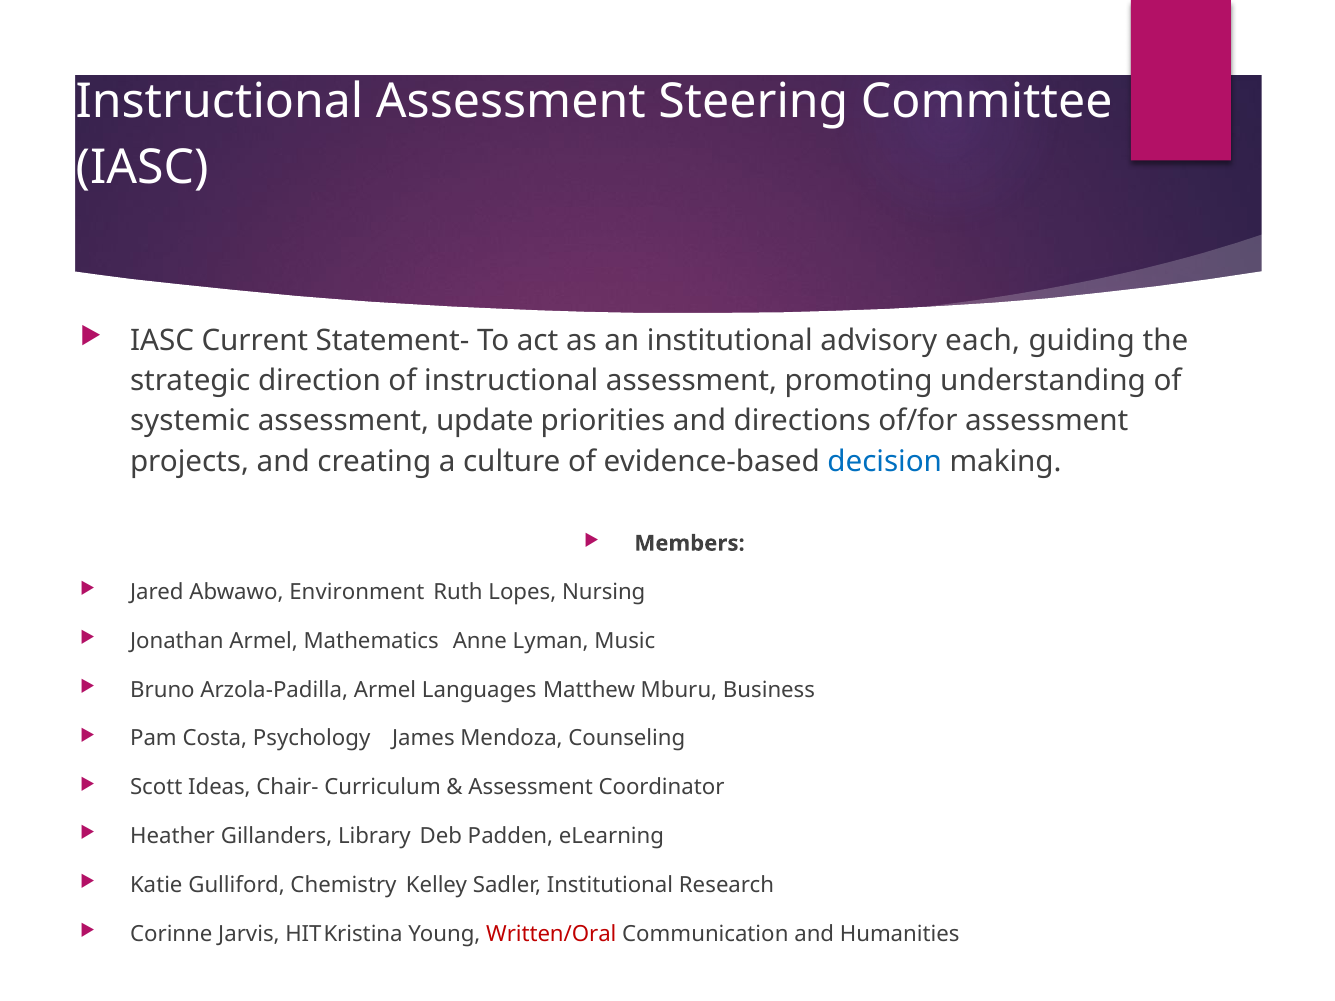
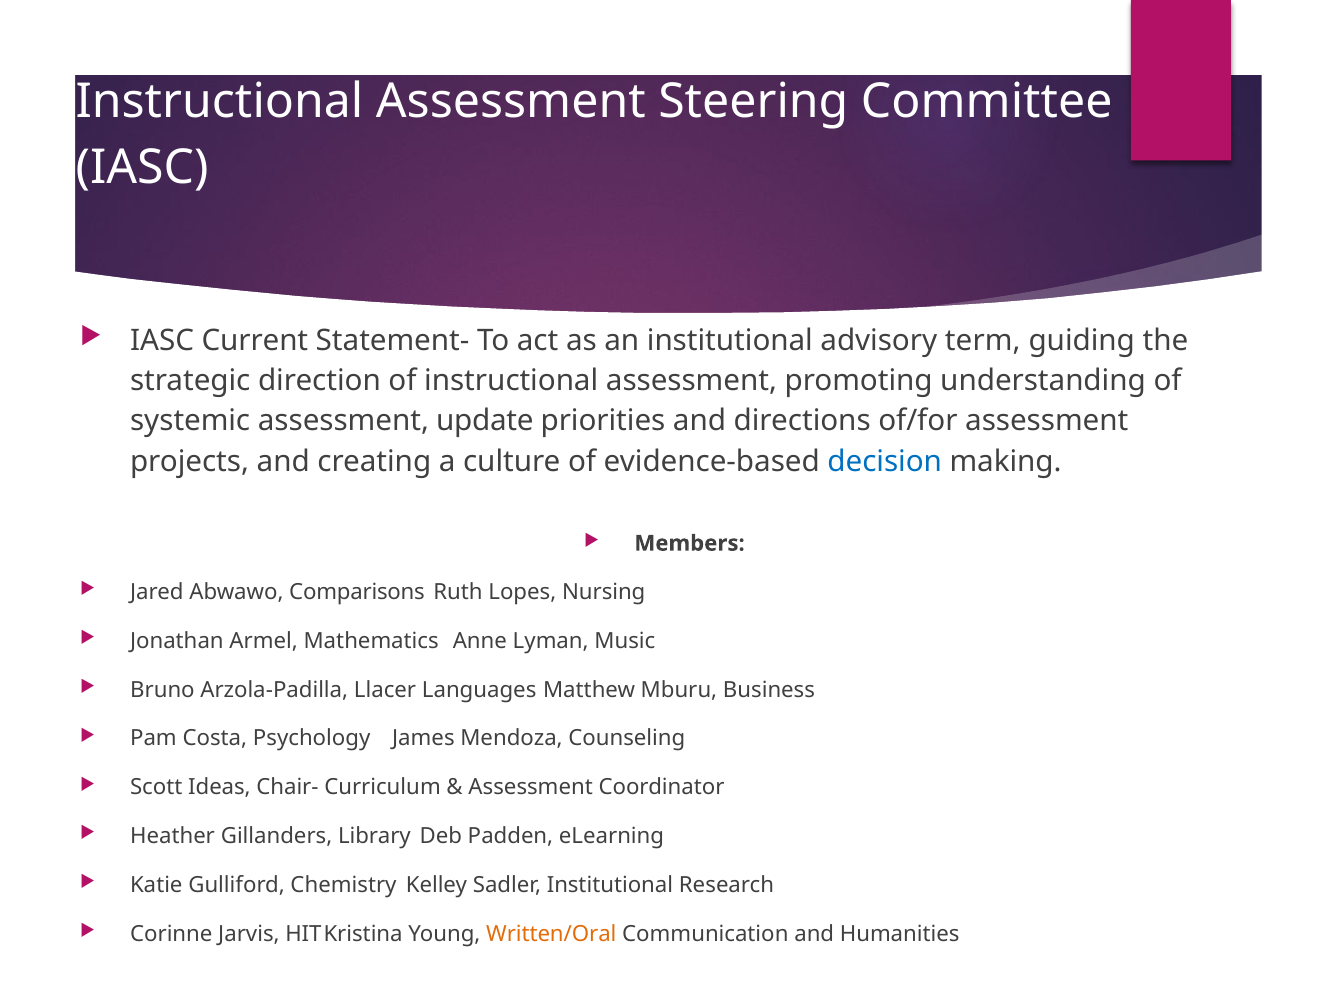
each: each -> term (983, 341)
Environment: Environment -> Comparisons (357, 592)
Arzola-Padilla Armel: Armel -> Llacer (385, 690)
Written/Oral colour: red -> orange (551, 934)
